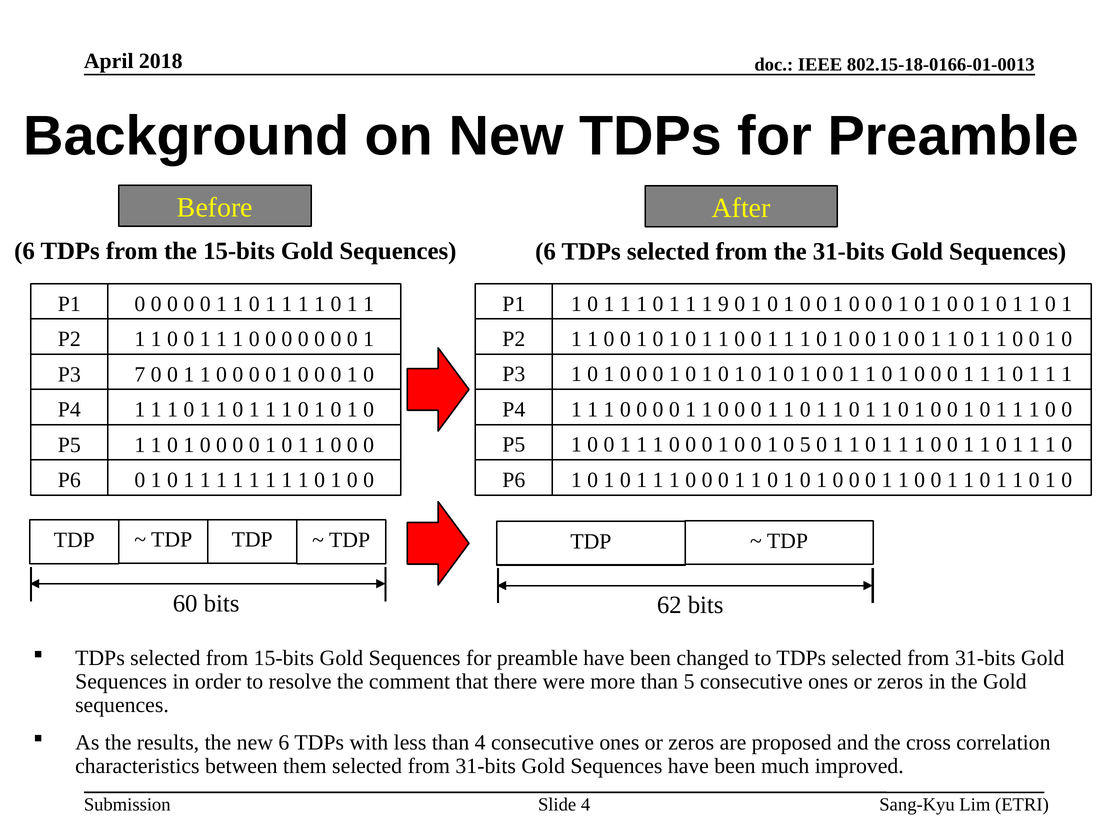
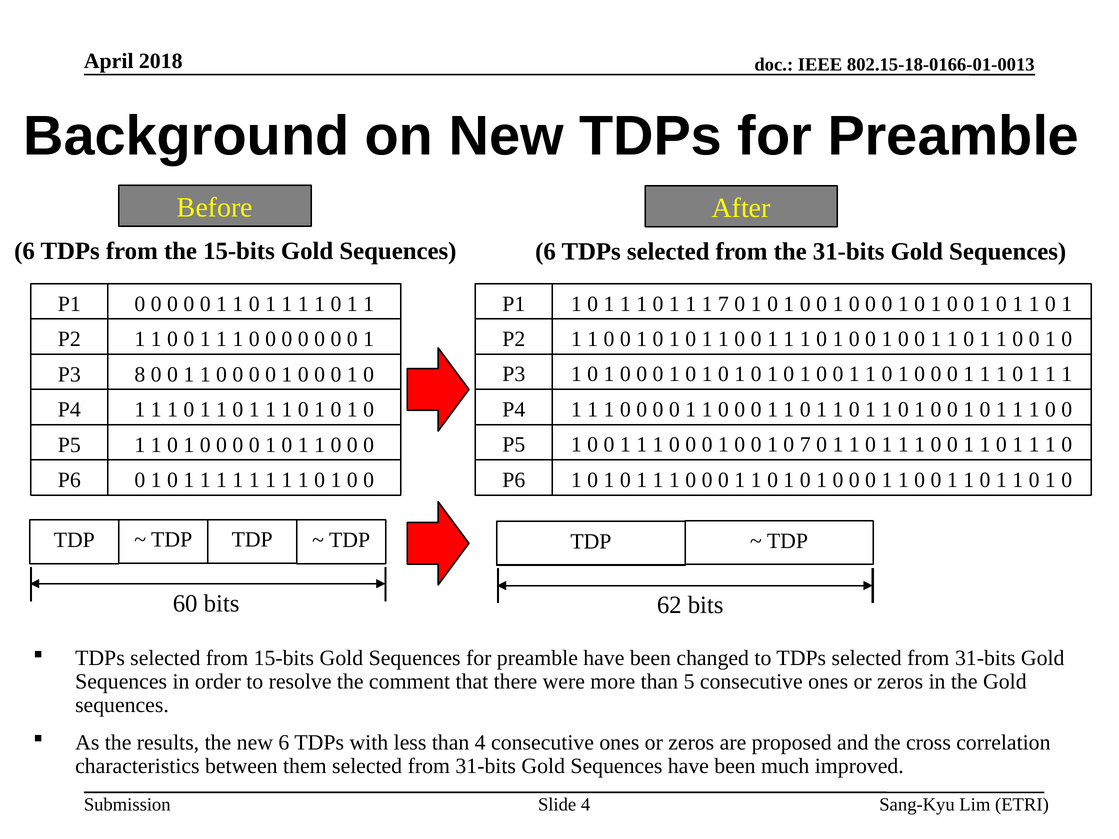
1 9: 9 -> 7 (723, 304)
7: 7 -> 8 (140, 374)
0 5: 5 -> 7 (805, 445)
